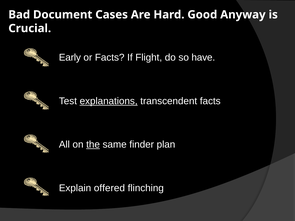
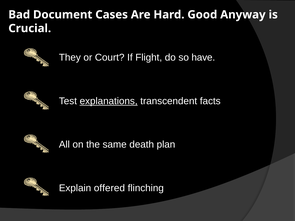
Early: Early -> They (70, 58)
or Facts: Facts -> Court (110, 58)
the underline: present -> none (93, 145)
finder: finder -> death (142, 145)
